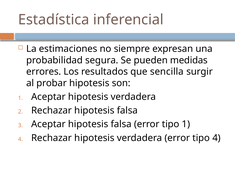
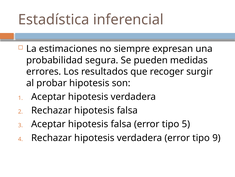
sencilla: sencilla -> recoger (167, 71)
tipo 1: 1 -> 5 (186, 124)
tipo 4: 4 -> 9 (216, 137)
